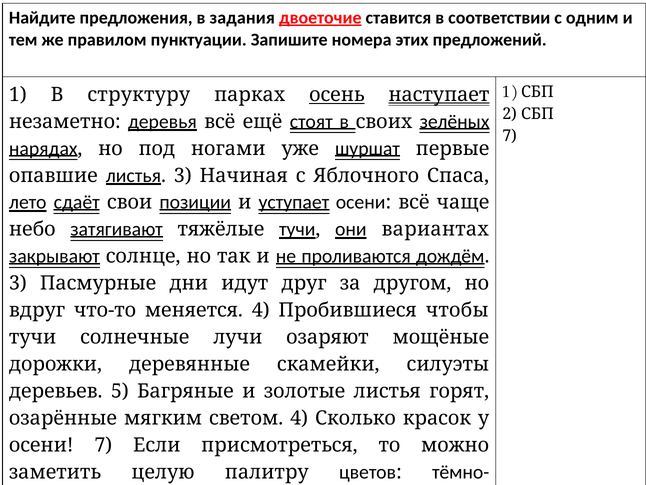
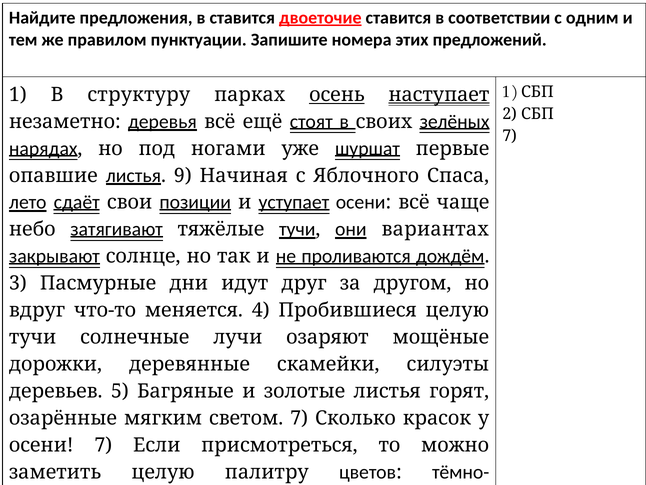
в задания: задания -> ставится (242, 18)
3: 3 -> 9 (183, 175)
Пробившиеся чтобы: чтобы -> целую (457, 310)
светом 4: 4 -> 7 (299, 418)
